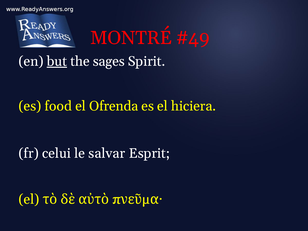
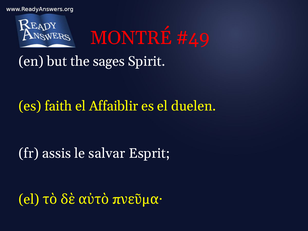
but underline: present -> none (57, 61)
food: food -> faith (58, 106)
Ofrenda: Ofrenda -> Affaiblir (114, 106)
hiciera: hiciera -> duelen (194, 106)
celui: celui -> assis (57, 153)
